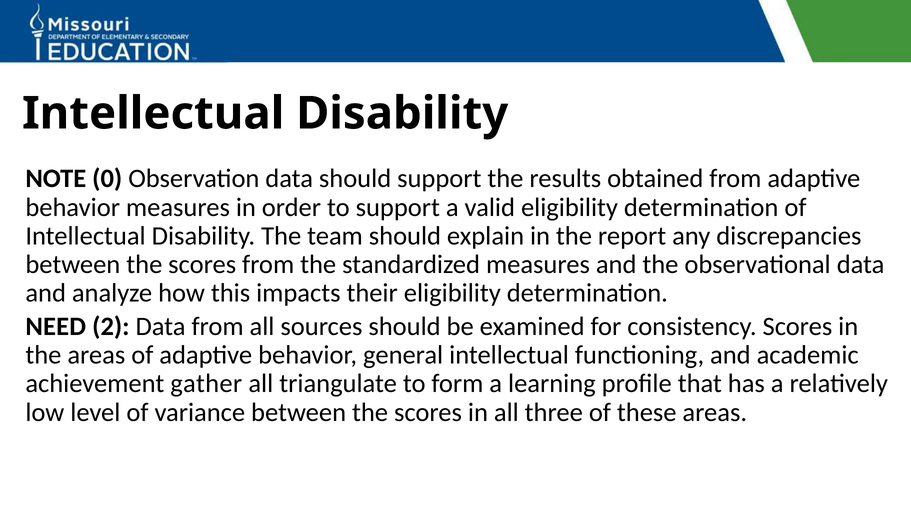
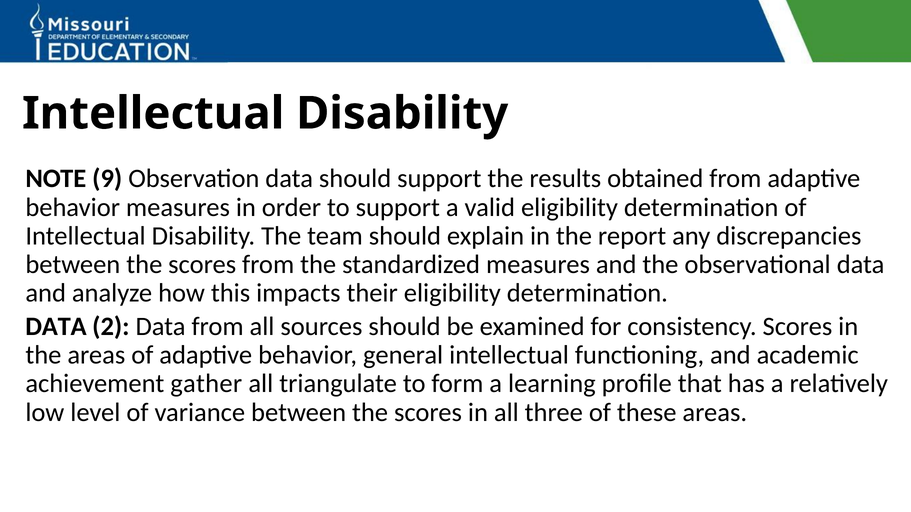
0: 0 -> 9 (107, 179)
NEED: NEED -> DATA (56, 327)
